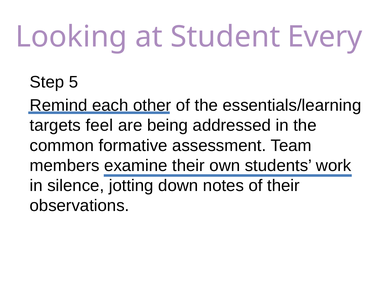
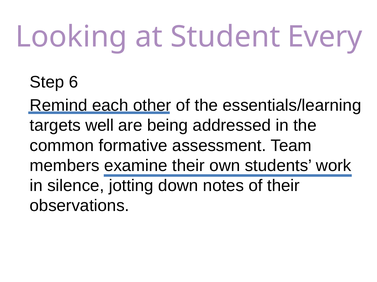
5: 5 -> 6 (73, 82)
feel: feel -> well (100, 126)
